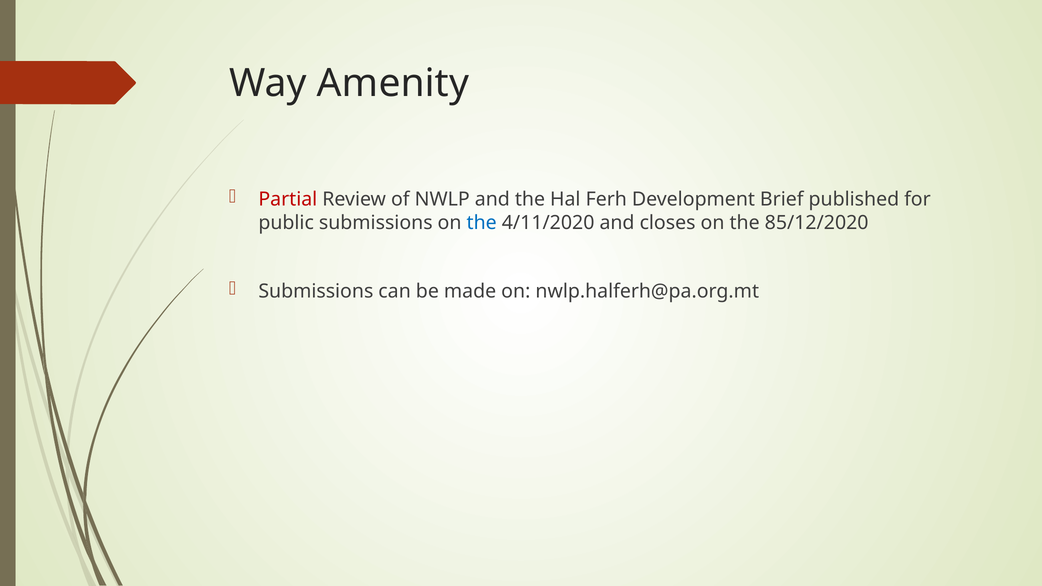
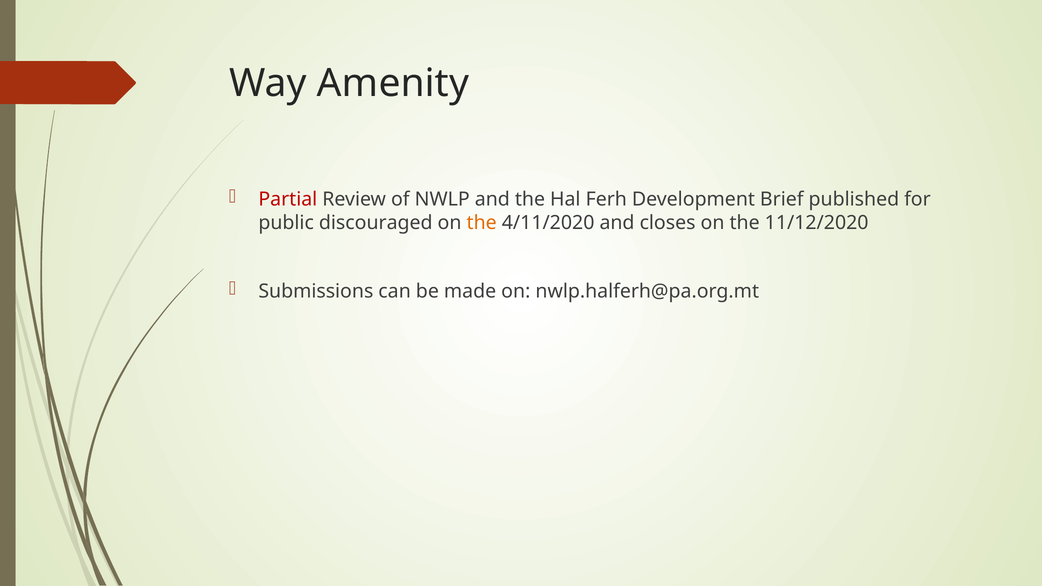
public submissions: submissions -> discouraged (376, 223)
the colour: blue -> orange (482, 223)
85/12/2020: 85/12/2020 -> 11/12/2020 (817, 223)
